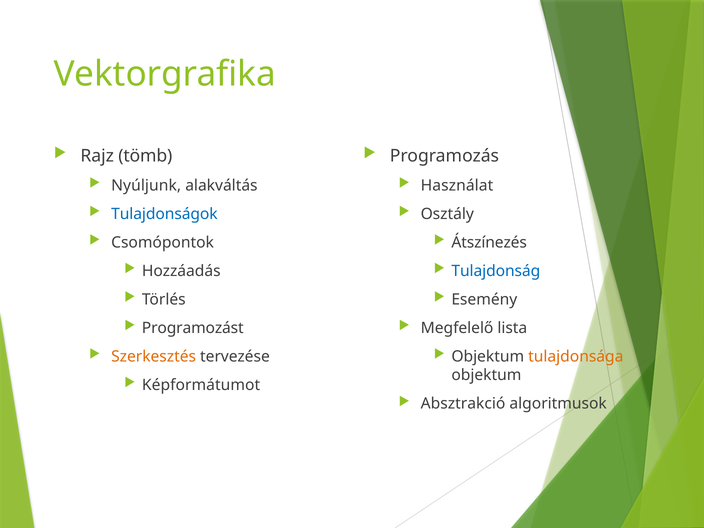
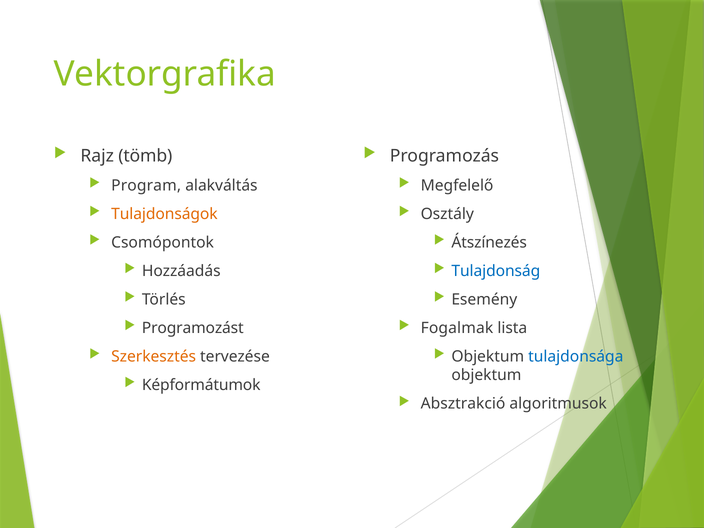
Nyúljunk: Nyúljunk -> Program (146, 185)
Használat: Használat -> Megfelelő (457, 185)
Tulajdonságok colour: blue -> orange (164, 214)
Megfelelő: Megfelelő -> Fogalmak (457, 328)
tulajdonsága colour: orange -> blue (576, 357)
Képformátumot: Képformátumot -> Képformátumok (201, 385)
